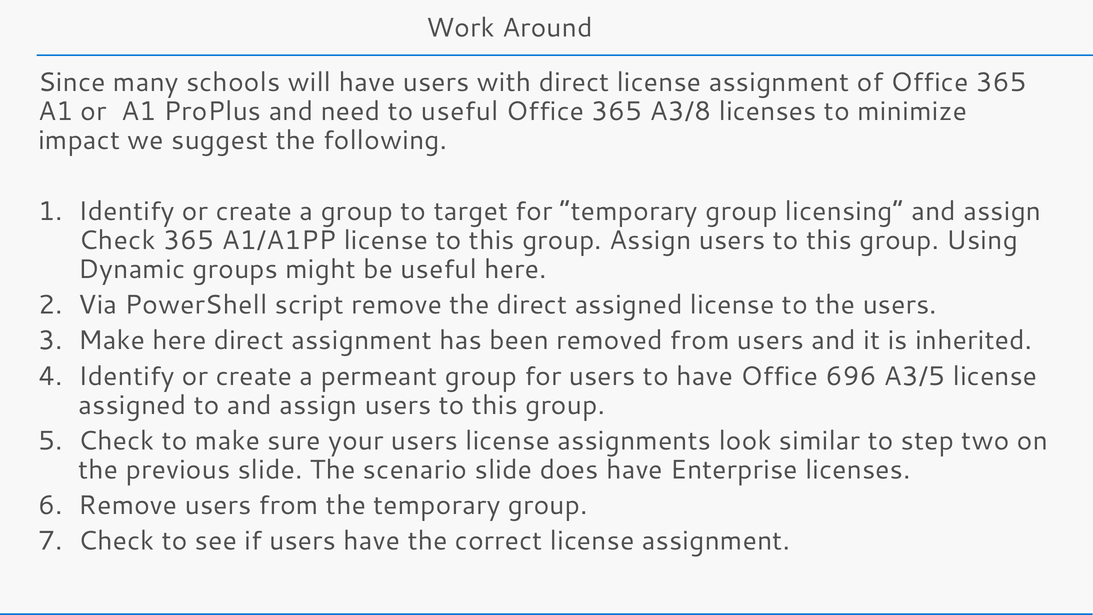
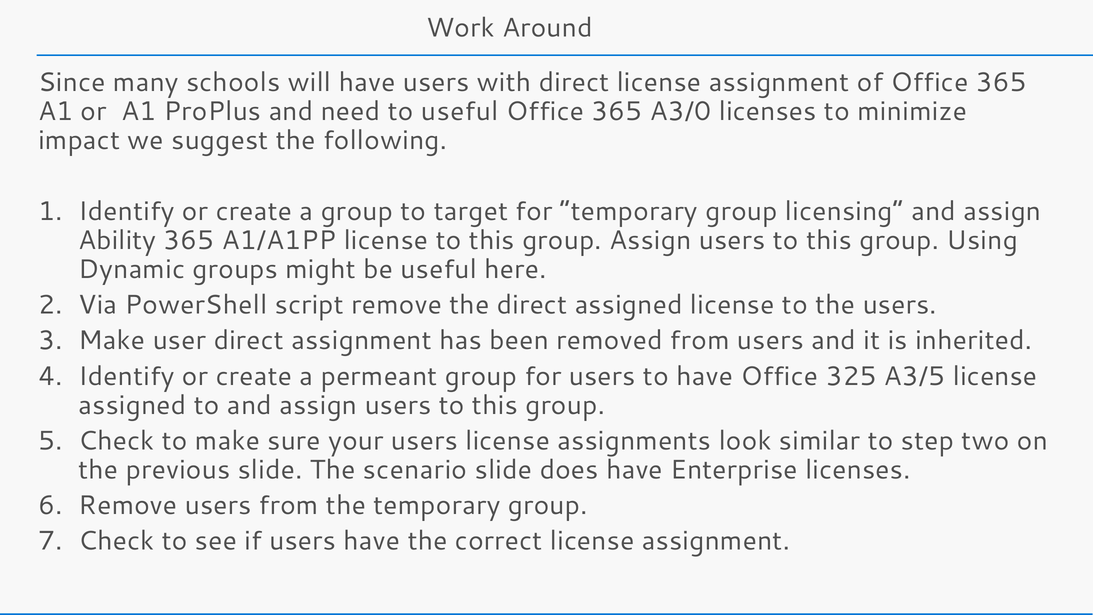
A3/8: A3/8 -> A3/0 (681, 111)
Check: Check -> Ability (117, 240)
Make here: here -> user (179, 340)
696: 696 -> 325 (851, 376)
